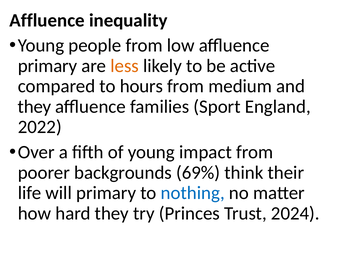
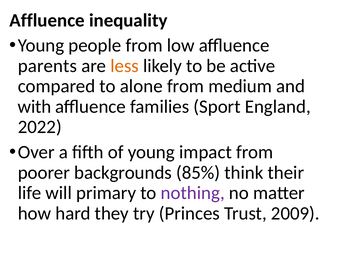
primary: primary -> parents (47, 66)
hours: hours -> alone (141, 86)
they: they -> with (34, 107)
69%: 69% -> 85% (198, 173)
nothing colour: blue -> purple (193, 193)
2024: 2024 -> 2009 (295, 213)
